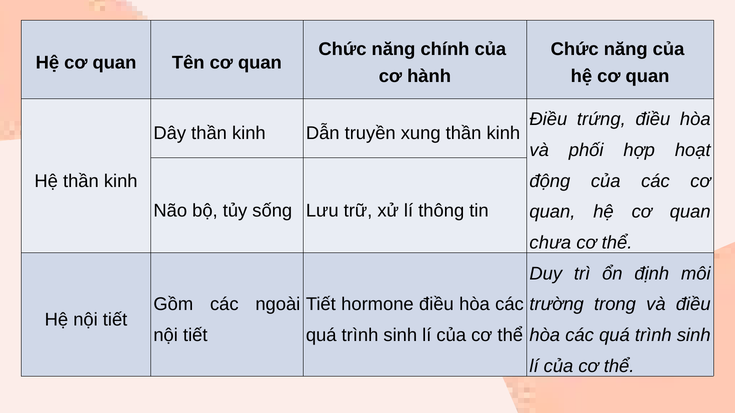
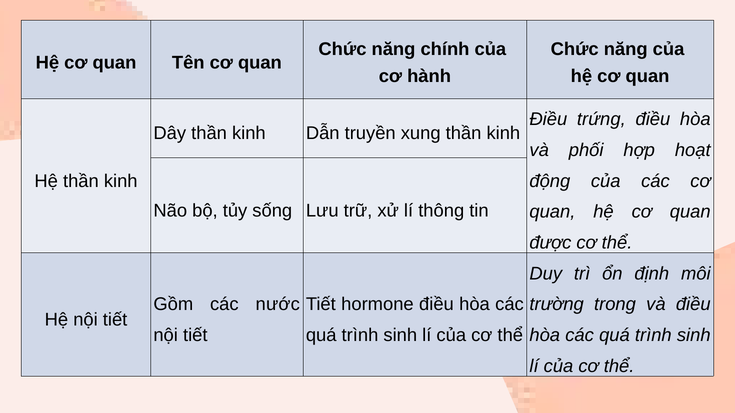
chưa: chưa -> được (550, 243)
ngoài: ngoài -> nước (278, 305)
